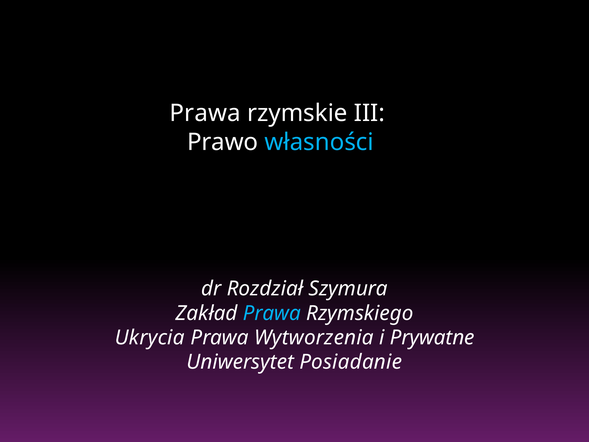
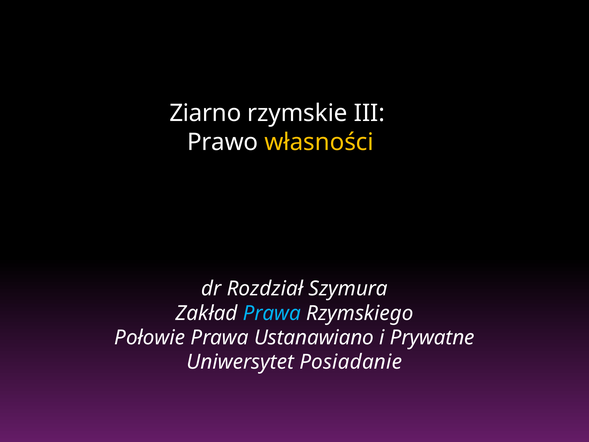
Prawa: Prawa -> Ziarno (205, 113)
własności colour: light blue -> yellow (319, 142)
Ukrycia: Ukrycia -> Połowie (150, 337)
Wytworzenia: Wytworzenia -> Ustanawiano (314, 337)
